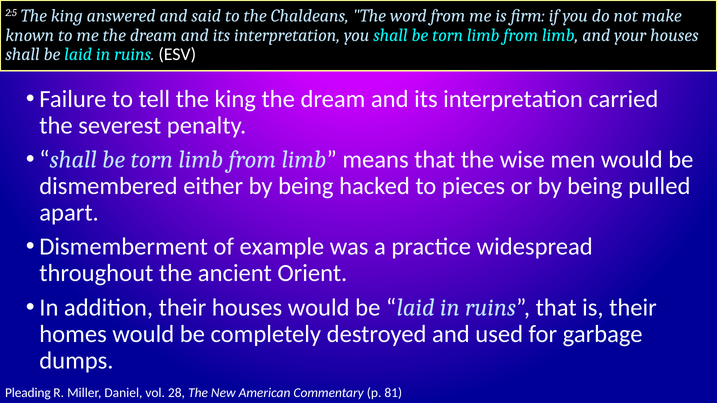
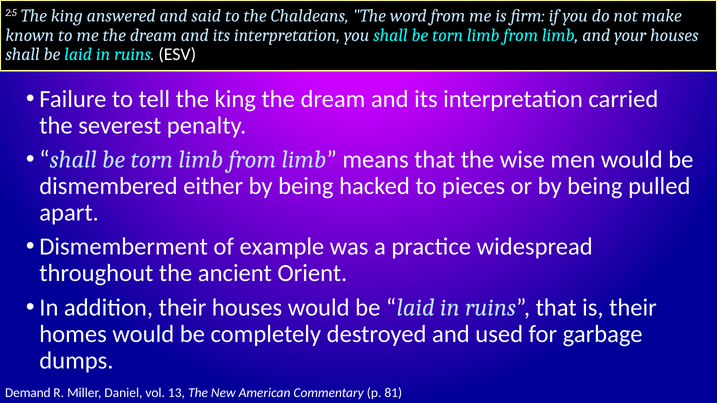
Pleading: Pleading -> Demand (28, 393)
28: 28 -> 13 (176, 393)
